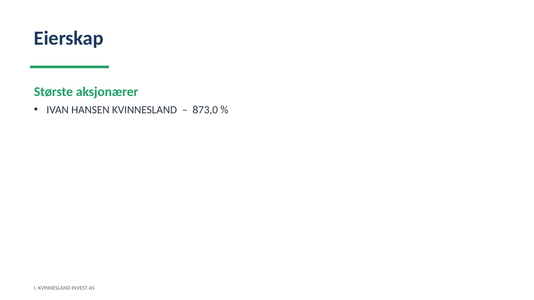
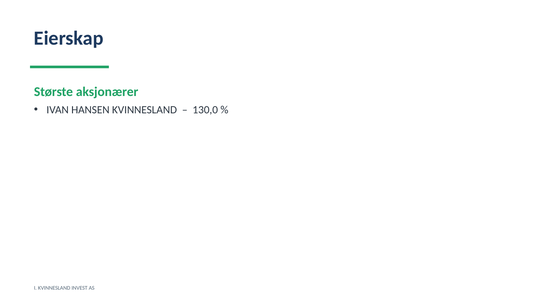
873,0: 873,0 -> 130,0 (205, 110)
